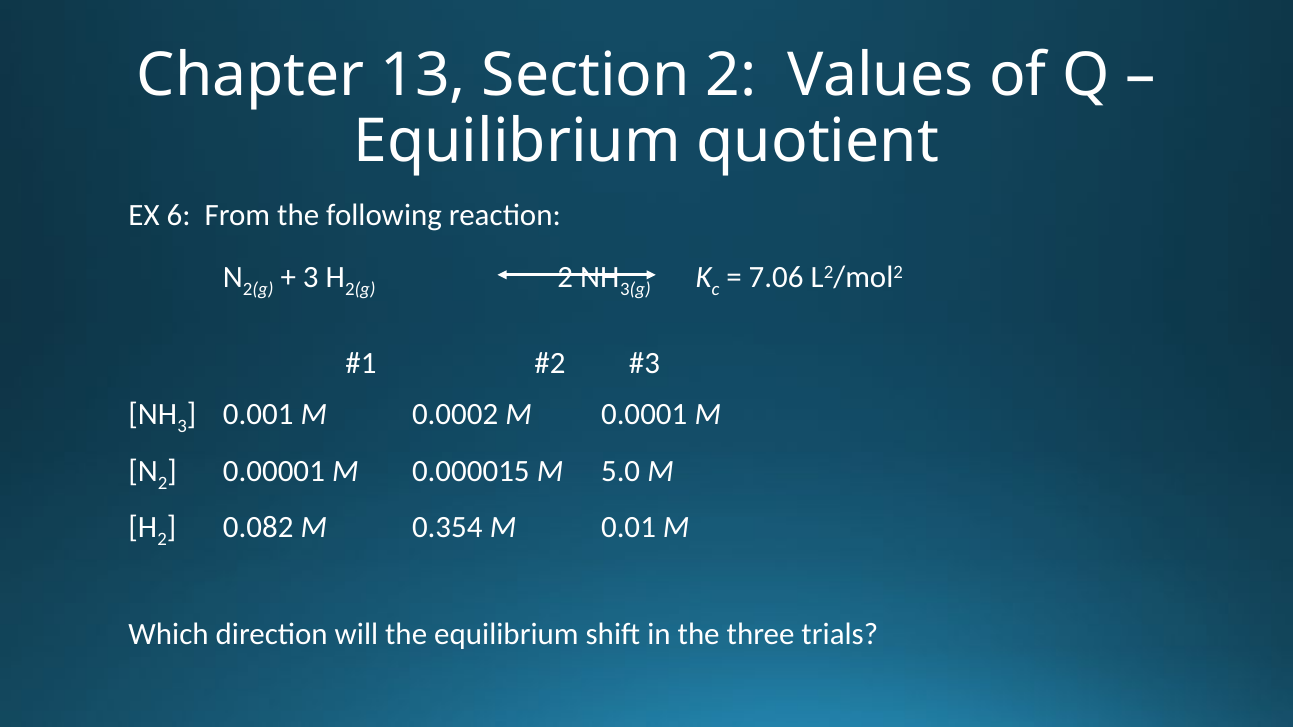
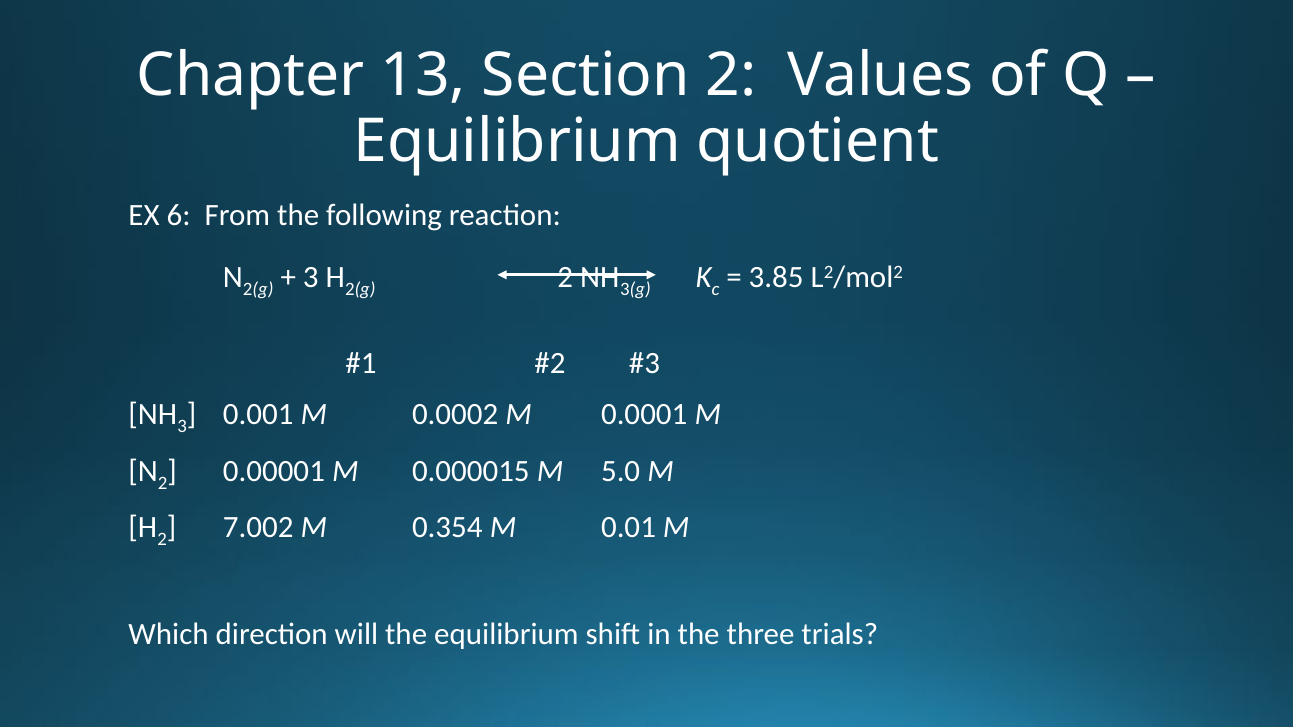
7.06: 7.06 -> 3.85 (776, 278)
0.082: 0.082 -> 7.002 (258, 528)
